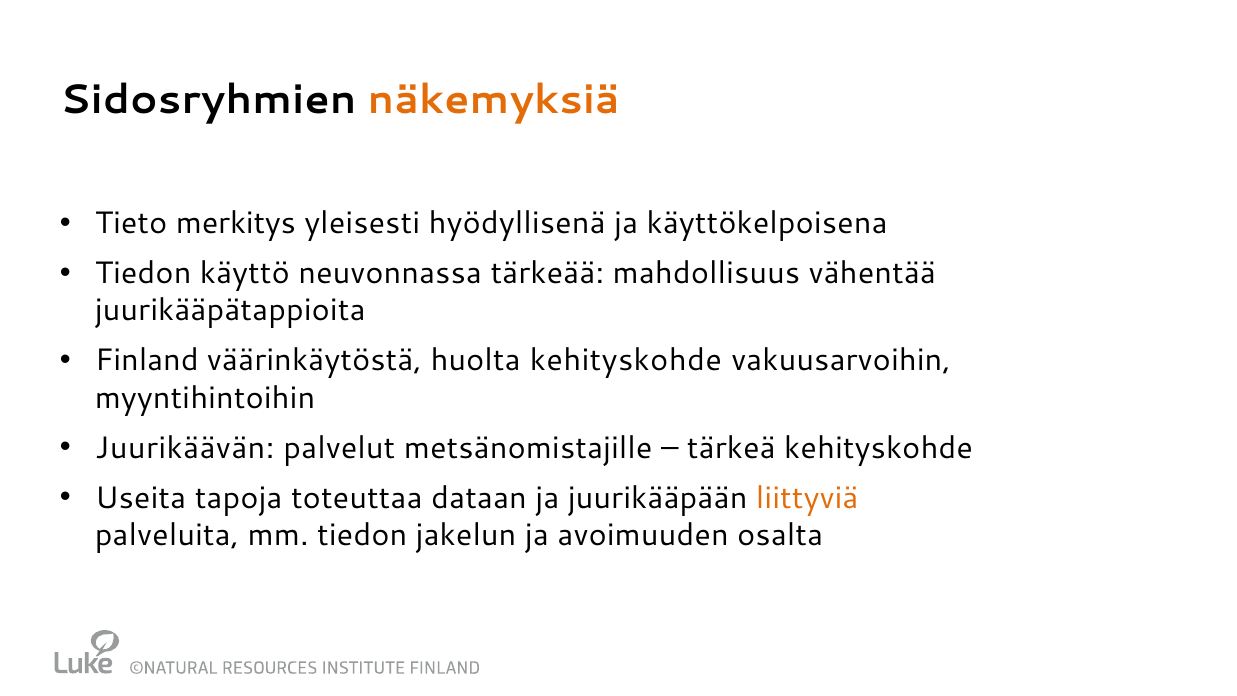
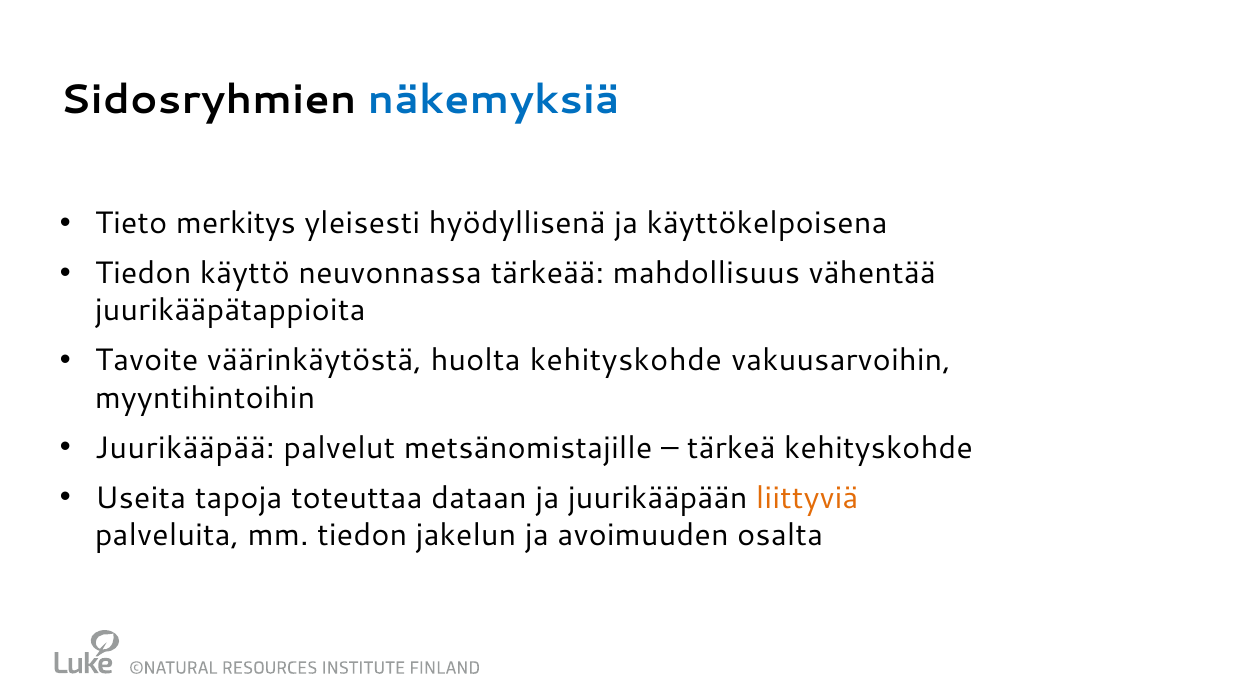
näkemyksiä colour: orange -> blue (494, 99)
Finland: Finland -> Tavoite (147, 361)
Juurikäävän: Juurikäävän -> Juurikääpää (185, 448)
